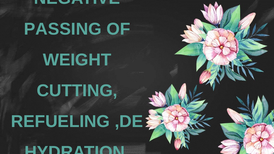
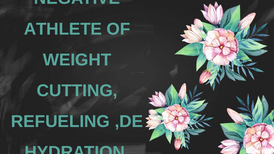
PASSING: PASSING -> ATHLETE (63, 29)
